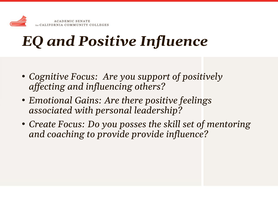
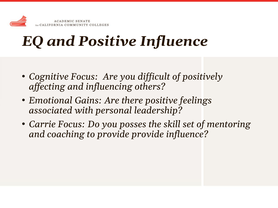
support: support -> difficult (154, 77)
Create: Create -> Carrie (42, 125)
